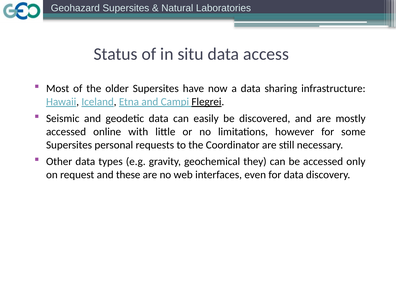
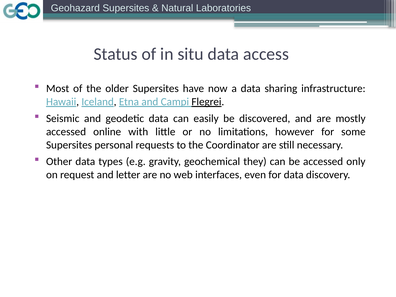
these: these -> letter (128, 175)
